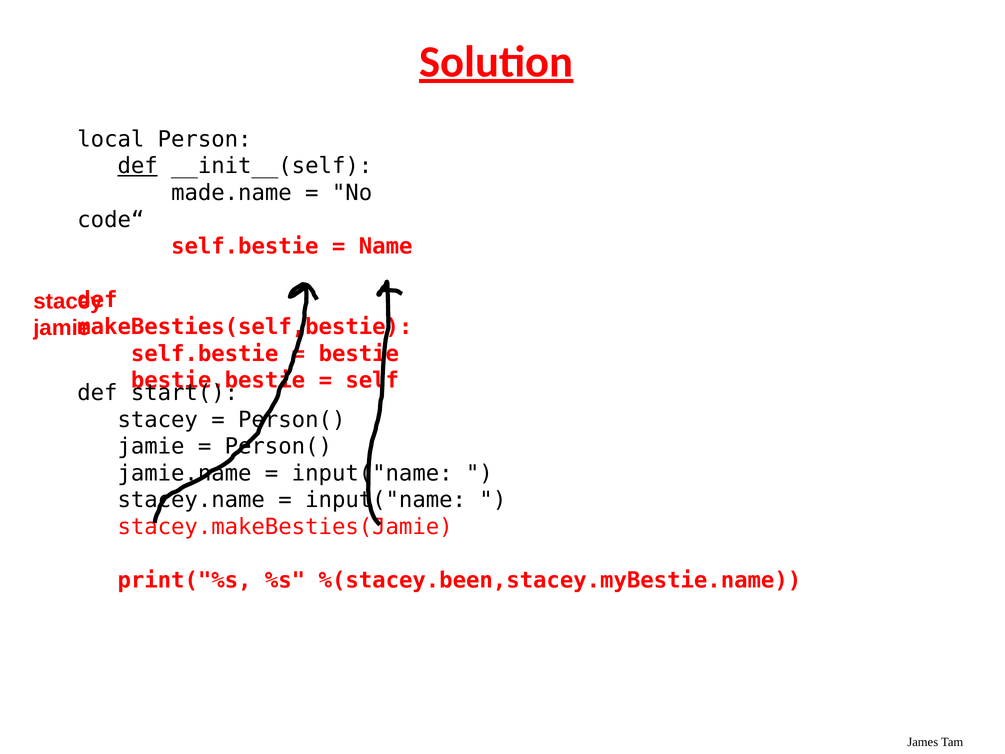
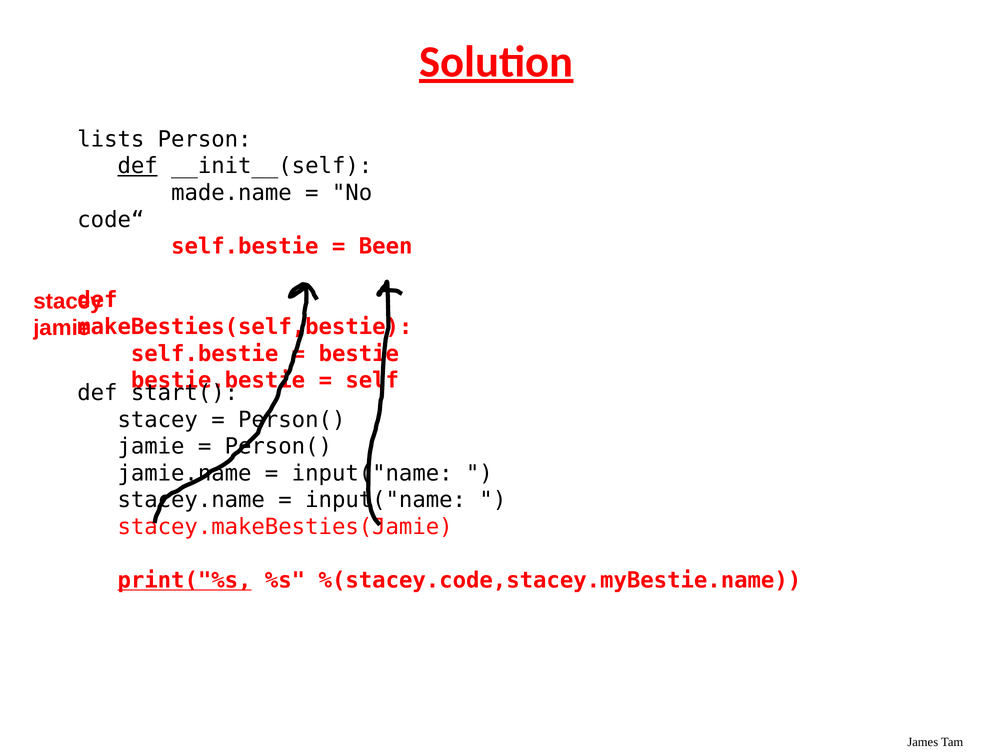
local: local -> lists (111, 139)
Name: Name -> Been (386, 246)
print("%s underline: none -> present (185, 580)
%(stacey.been,stacey.myBestie.name: %(stacey.been,stacey.myBestie.name -> %(stacey.code,stacey.myBestie.name (560, 580)
